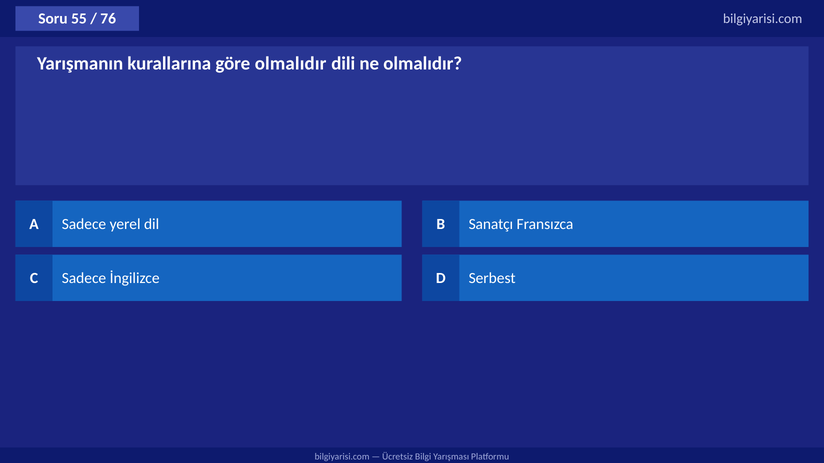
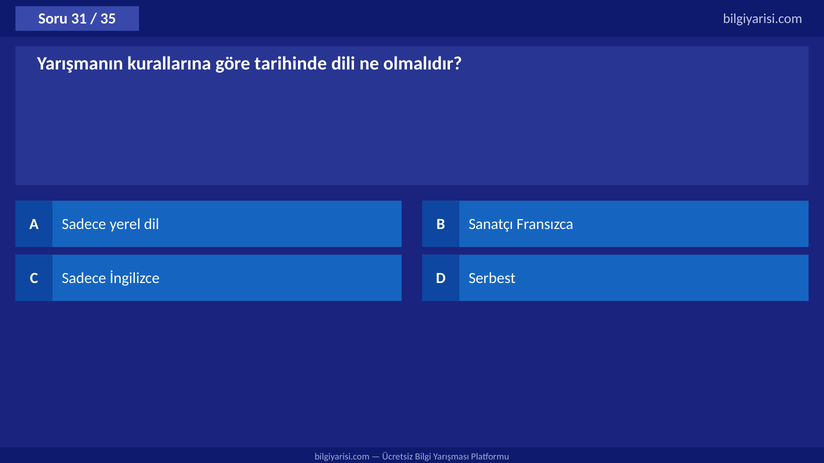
55: 55 -> 31 (79, 19)
76: 76 -> 35 (108, 19)
göre olmalıdır: olmalıdır -> tarihinde (291, 63)
